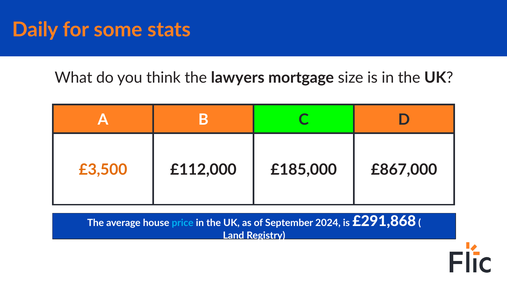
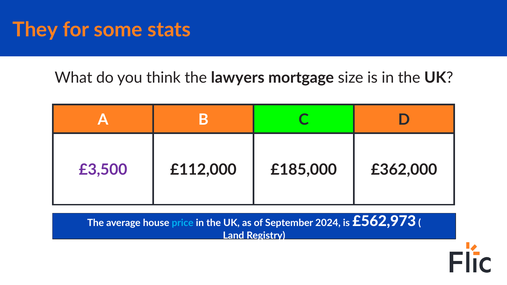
Daily: Daily -> They (35, 30)
£3,500 colour: orange -> purple (103, 170)
£867,000: £867,000 -> £362,000 (404, 170)
£291,868: £291,868 -> £562,973 (384, 221)
